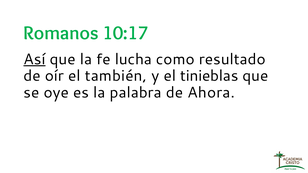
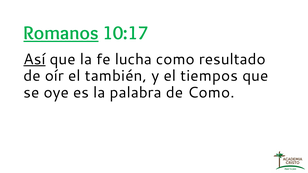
Romanos underline: none -> present (61, 33)
tinieblas: tinieblas -> tiempos (209, 76)
de Ahora: Ahora -> Como (211, 93)
